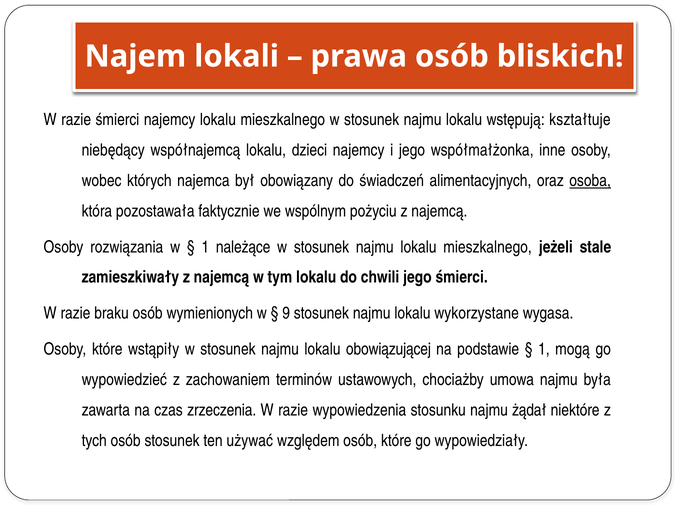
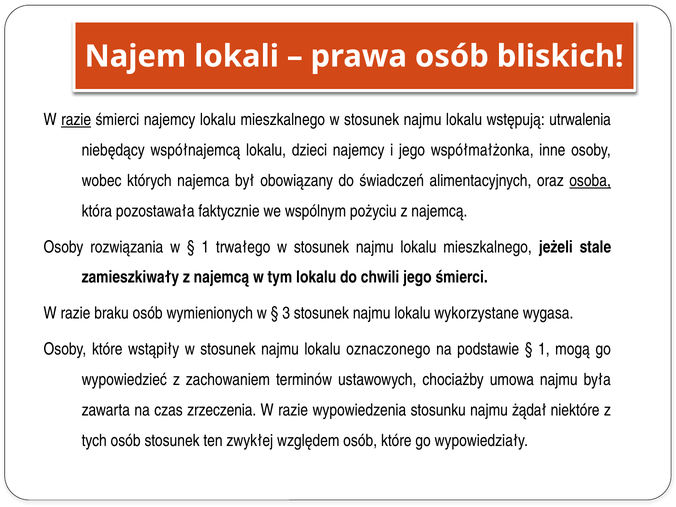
razie underline: none -> present (76, 120)
kształtuje: kształtuje -> utrwalenia (580, 120)
należące: należące -> trwałego (243, 247)
9: 9 -> 3 (286, 313)
obowiązującej: obowiązującej -> oznaczonego (388, 349)
używać: używać -> zwykłej (250, 440)
